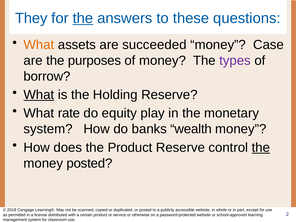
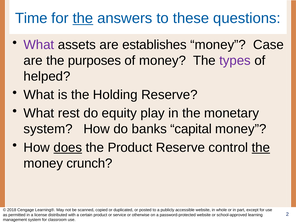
They: They -> Time (31, 18)
What colour: orange -> purple (39, 45)
succeeded: succeeded -> establishes (154, 45)
borrow: borrow -> helped (47, 76)
What underline: present -> none (39, 95)
rate: rate -> rest (69, 113)
wealth: wealth -> capital (191, 129)
does underline: none -> present (68, 147)
money posted: posted -> crunch (89, 163)
